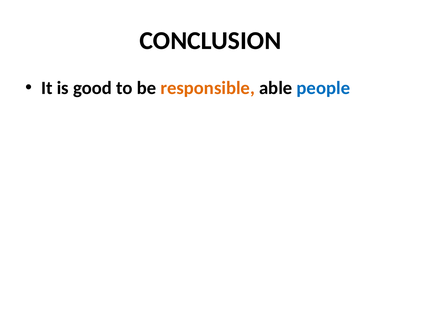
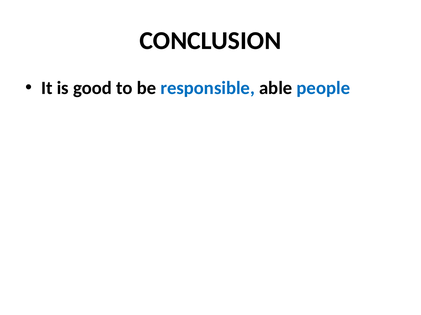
responsible colour: orange -> blue (208, 88)
